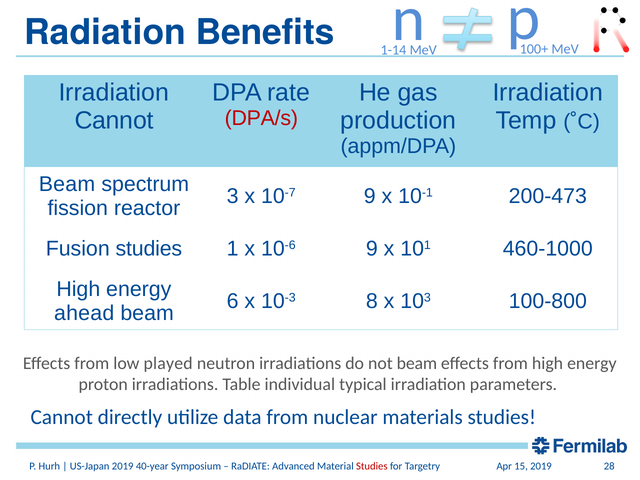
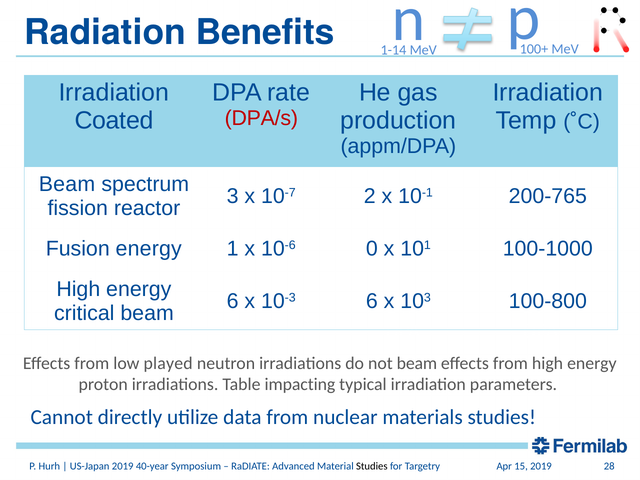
Cannot: Cannot -> Coated (114, 120)
10-7 9: 9 -> 2 (370, 196)
200-473: 200-473 -> 200-765 (548, 196)
Fusion studies: studies -> energy (149, 249)
10-6 9: 9 -> 0 (372, 249)
460-1000: 460-1000 -> 100-1000 (548, 249)
10-3 8: 8 -> 6 (372, 301)
ahead: ahead -> critical (84, 313)
individual: individual -> impacting (300, 384)
Studies colour: red -> black (372, 466)
